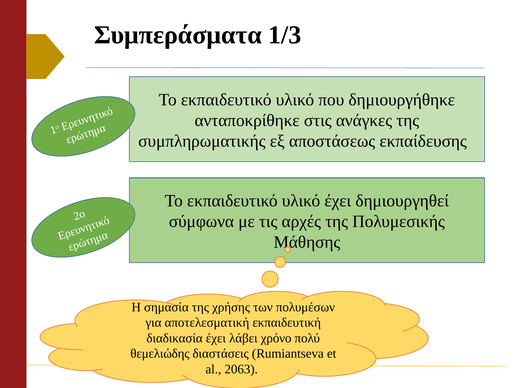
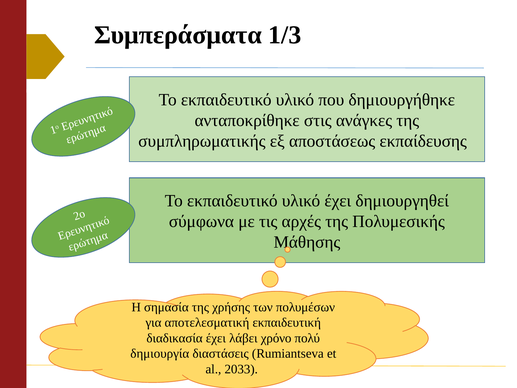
θεμελιώδης: θεμελιώδης -> δημιουργία (160, 353)
2063: 2063 -> 2033 (241, 369)
